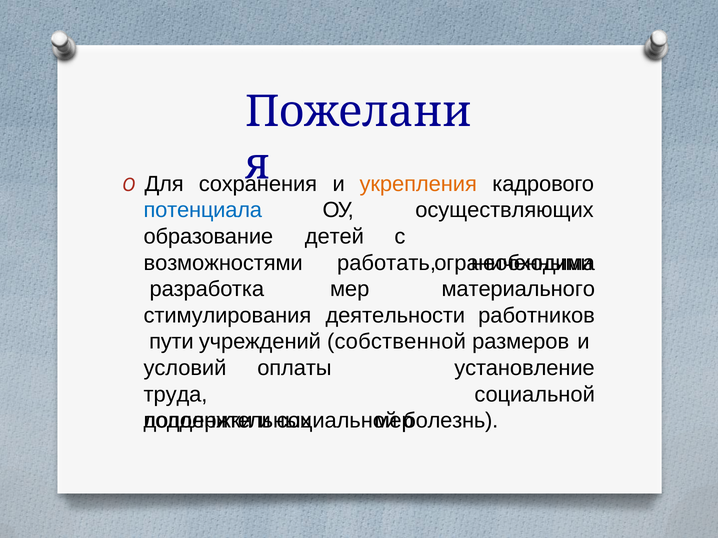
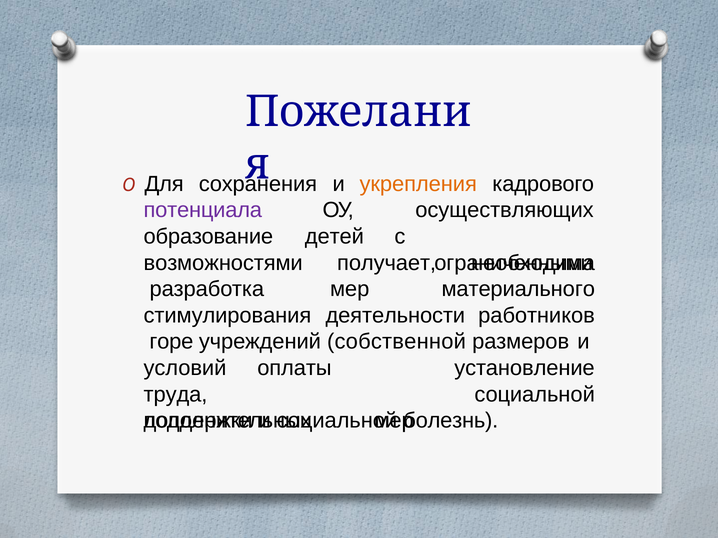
потенциала colour: blue -> purple (203, 210)
работать: работать -> получает (387, 263)
пути: пути -> горе (171, 342)
